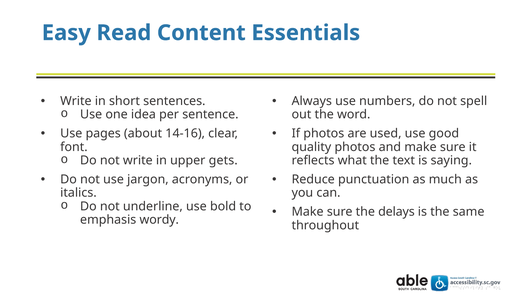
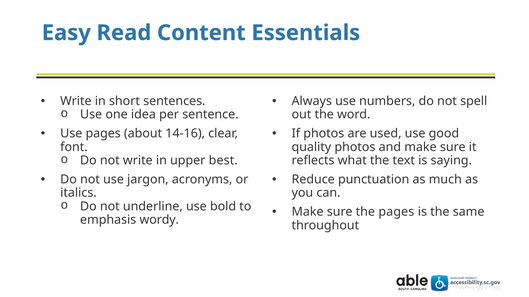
gets: gets -> best (223, 161)
the delays: delays -> pages (396, 212)
